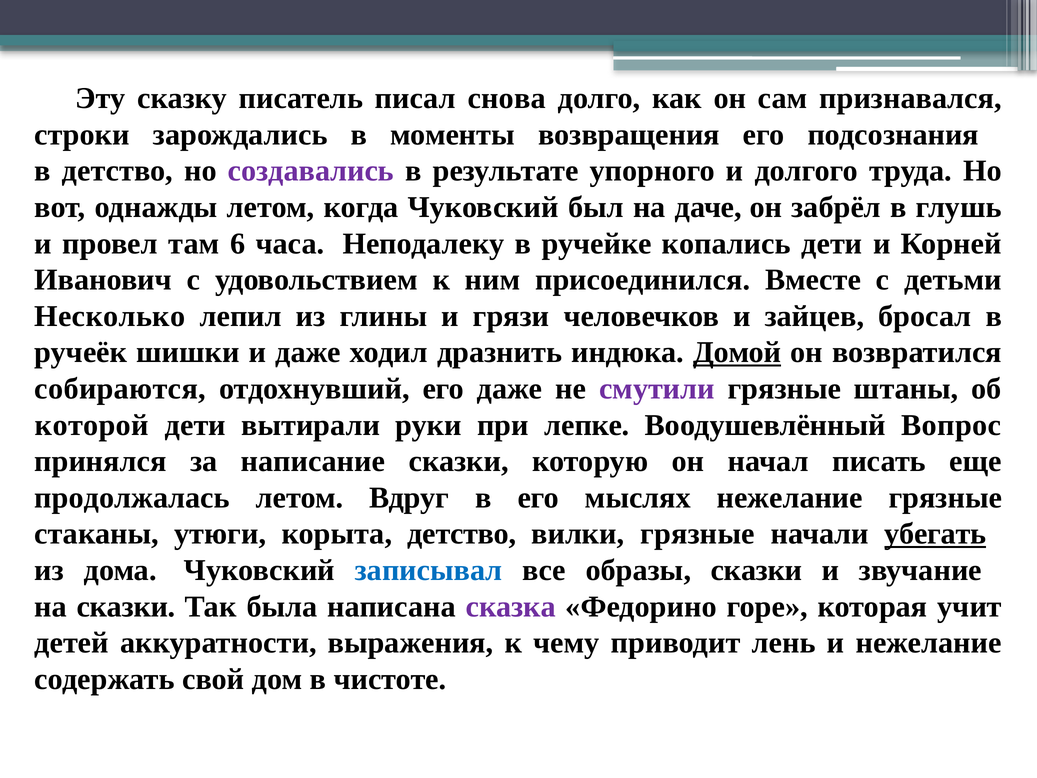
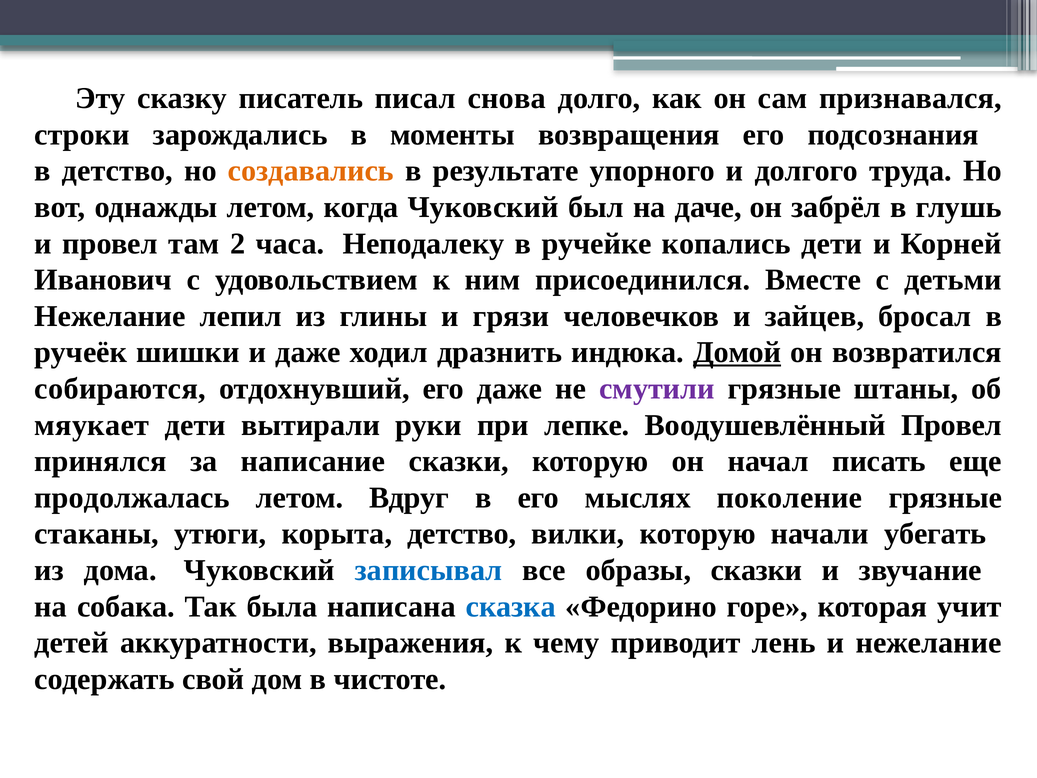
создавались colour: purple -> orange (311, 171)
6: 6 -> 2 (238, 243)
Несколько: Несколько -> Нежелание (110, 316)
которой: которой -> мяукает (92, 425)
Воодушевлённый Вопрос: Вопрос -> Провел (952, 425)
мыслях нежелание: нежелание -> поколение (790, 498)
вилки грязные: грязные -> которую (698, 534)
убегать underline: present -> none (935, 534)
на сказки: сказки -> собака (126, 606)
сказка colour: purple -> blue (511, 606)
